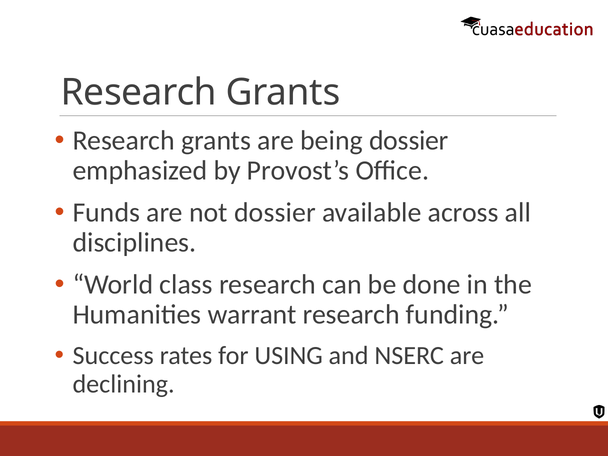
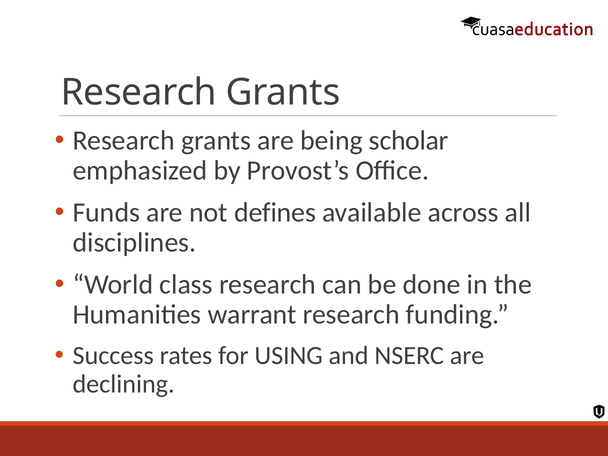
being dossier: dossier -> scholar (409, 141)
not dossier: dossier -> defines (275, 213)
